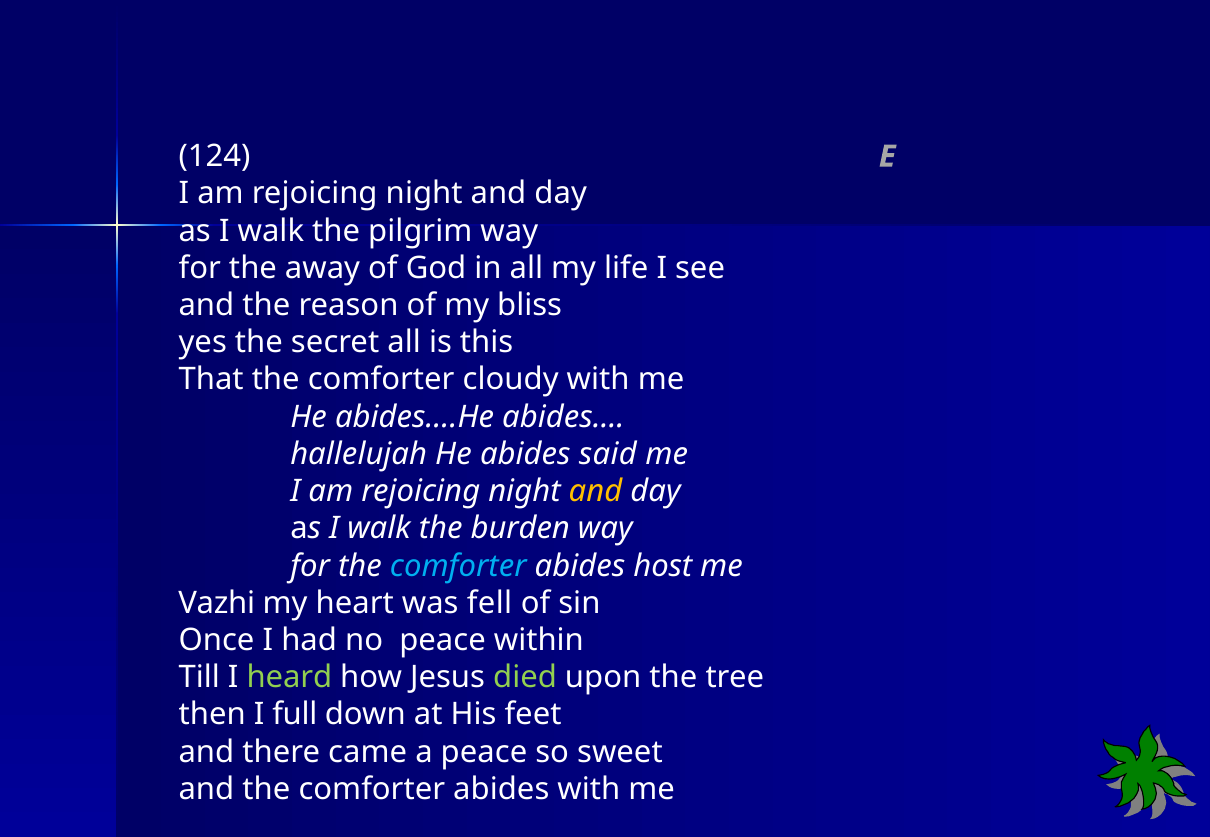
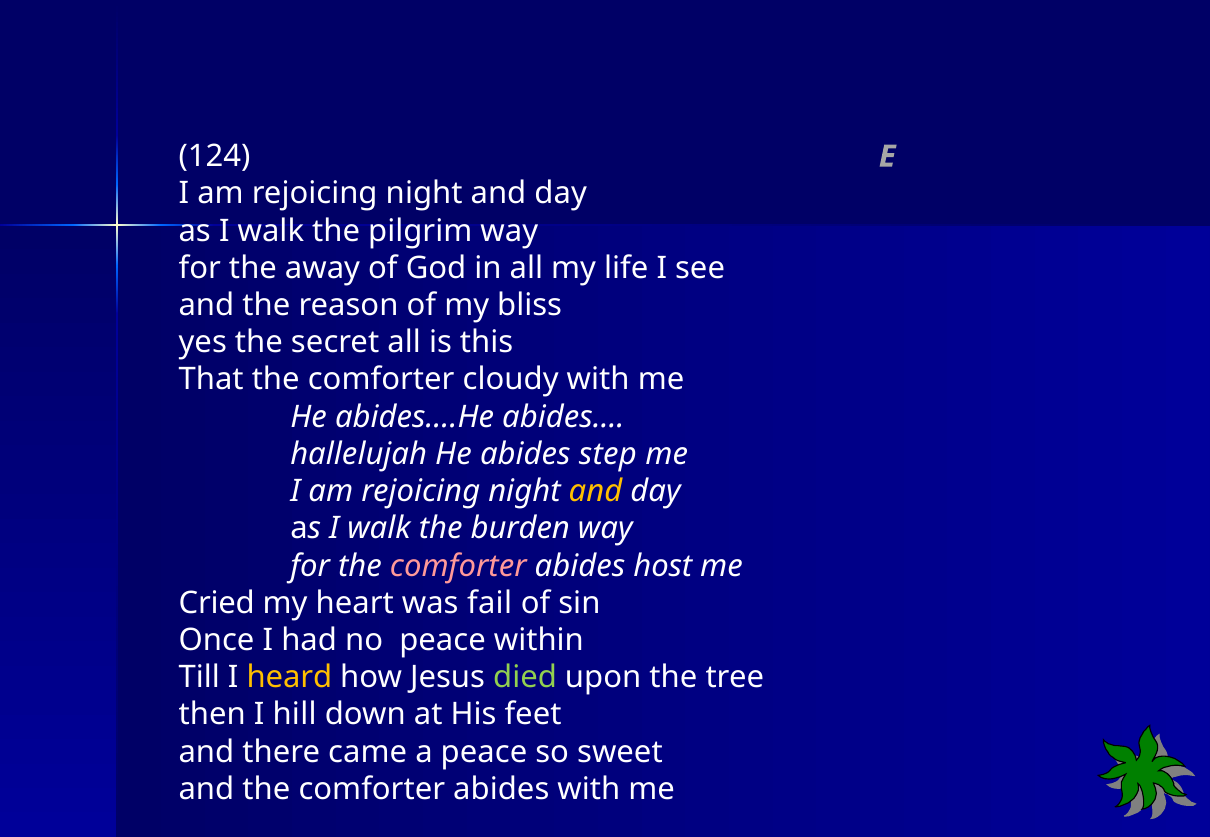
said: said -> step (608, 455)
comforter colour: light blue -> pink (458, 566)
Vazhi: Vazhi -> Cried (217, 603)
fell: fell -> fail (490, 603)
heard colour: light green -> yellow (289, 678)
full: full -> hill (295, 715)
